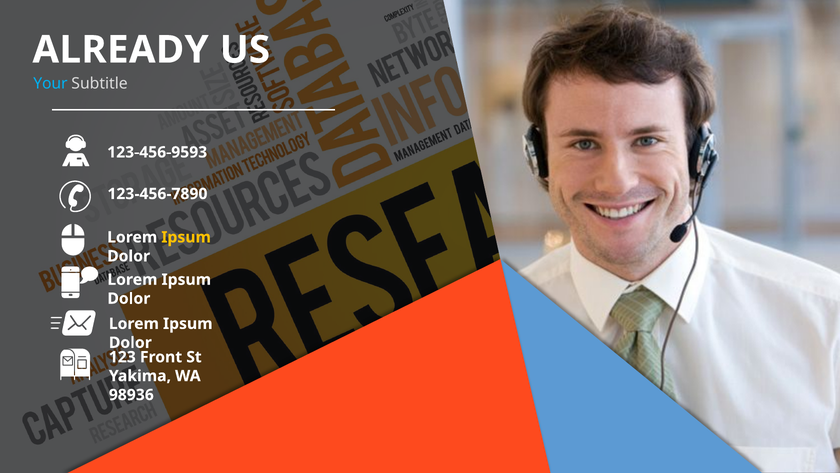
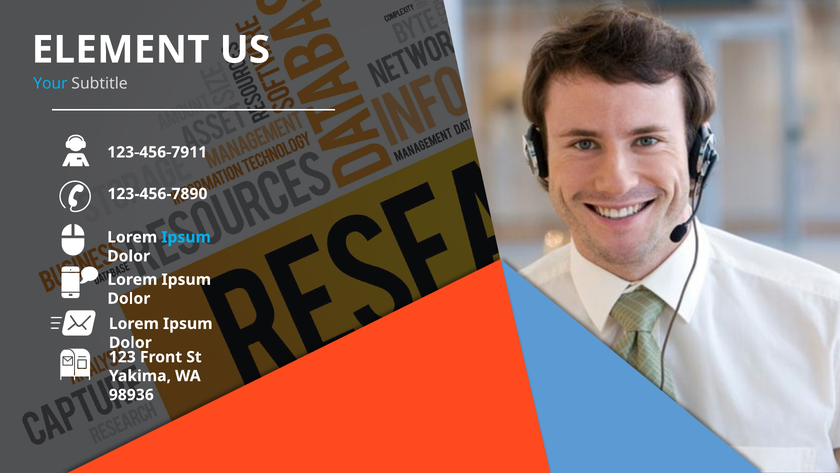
ALREADY: ALREADY -> ELEMENT (121, 50)
123-456-9593: 123-456-9593 -> 123-456-7911 (157, 152)
Ipsum colour: yellow -> light blue (186, 237)
